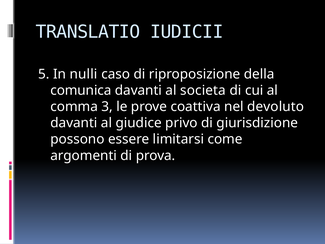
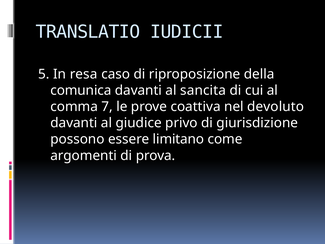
nulli: nulli -> resa (84, 74)
societa: societa -> sancita (203, 90)
3: 3 -> 7 (107, 107)
limitarsi: limitarsi -> limitano (178, 139)
